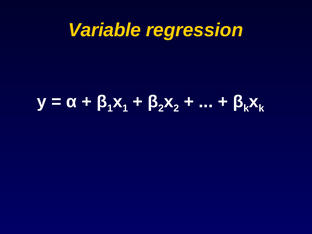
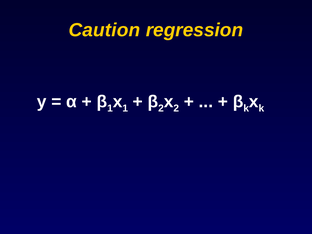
Variable: Variable -> Caution (104, 30)
